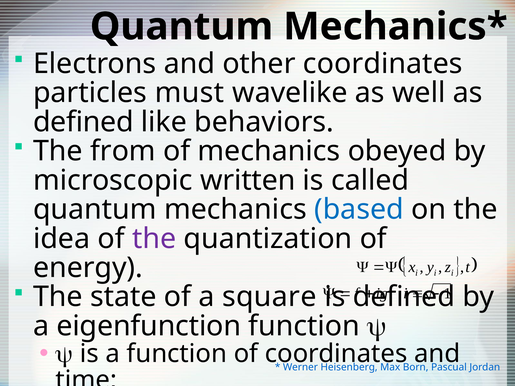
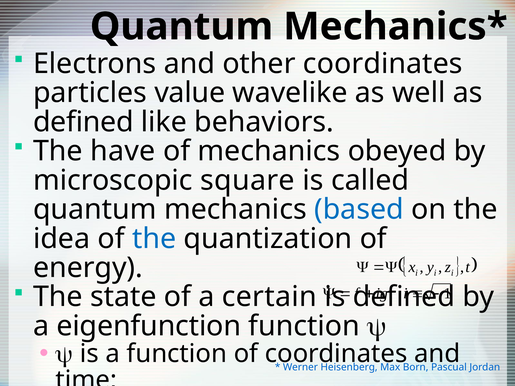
must: must -> value (190, 93)
from: from -> have (123, 151)
written: written -> square (248, 180)
the colour: purple -> blue (154, 239)
square: square -> certain (269, 297)
